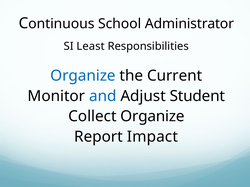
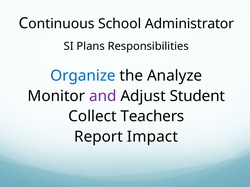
Least: Least -> Plans (91, 46)
Current: Current -> Analyze (175, 76)
and colour: blue -> purple (103, 96)
Collect Organize: Organize -> Teachers (152, 117)
